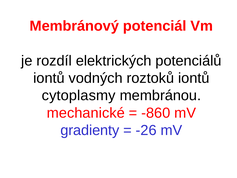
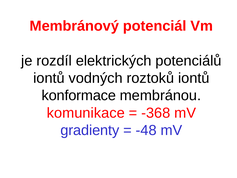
cytoplasmy: cytoplasmy -> konformace (79, 95)
mechanické: mechanické -> komunikace (86, 113)
-860: -860 -> -368 (156, 113)
-26: -26 -> -48 (146, 130)
